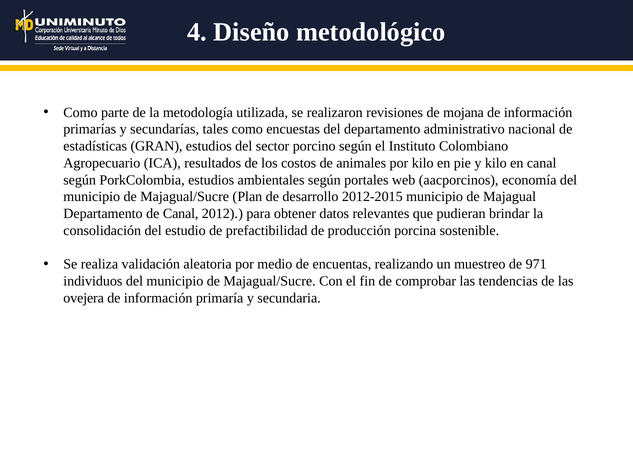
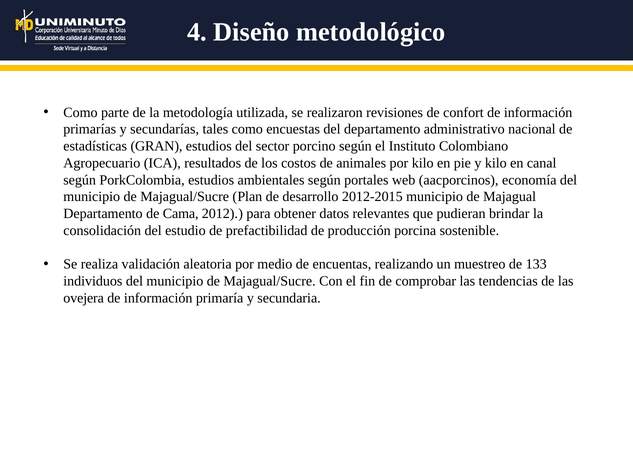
mojana: mojana -> confort (463, 112)
de Canal: Canal -> Cama (181, 214)
971: 971 -> 133 (536, 264)
